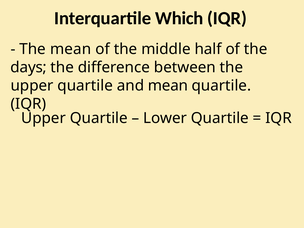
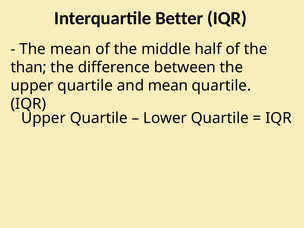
Which: Which -> Better (179, 18)
days: days -> than (29, 67)
